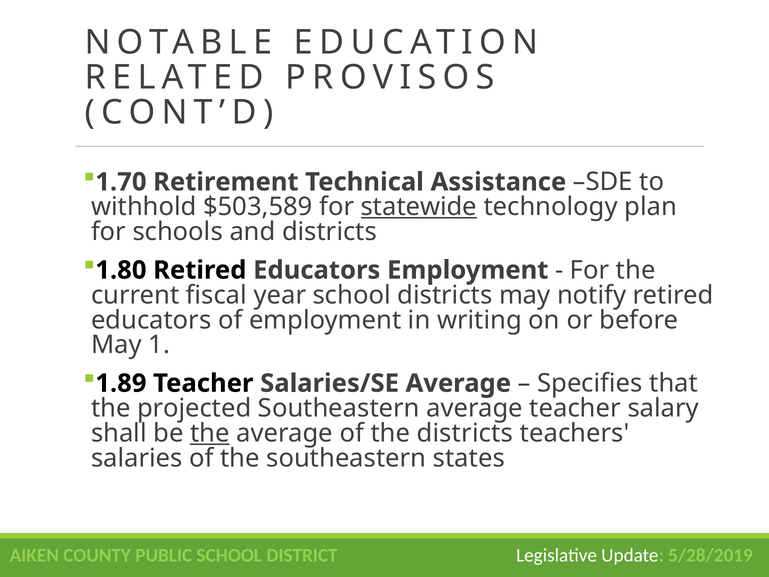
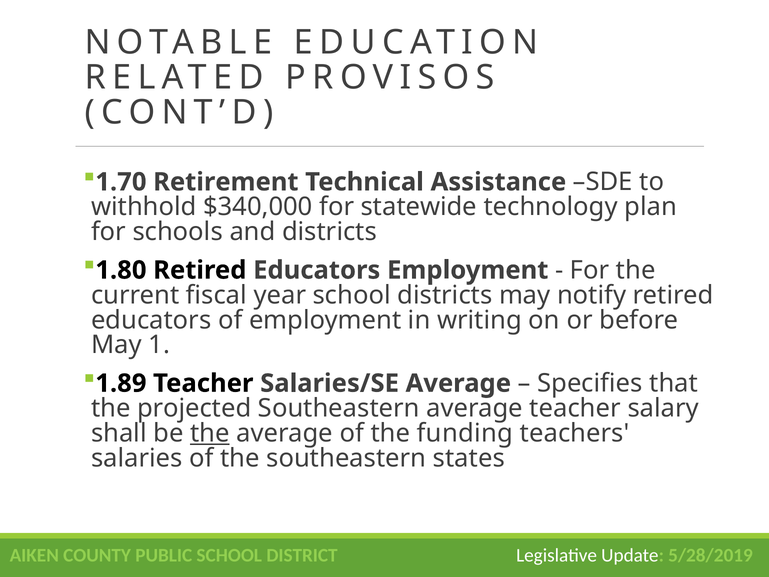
$503,589: $503,589 -> $340,000 (258, 207)
statewide underline: present -> none (419, 207)
the districts: districts -> funding (465, 433)
